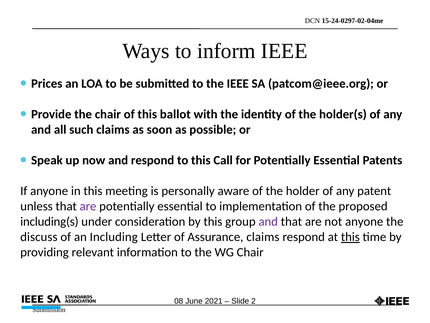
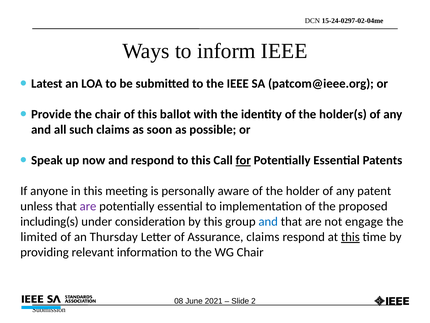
Prices: Prices -> Latest (47, 84)
for underline: none -> present (243, 160)
and colour: purple -> blue (268, 221)
not anyone: anyone -> engage (364, 221)
discuss: discuss -> limited (39, 237)
Including: Including -> Thursday (114, 237)
